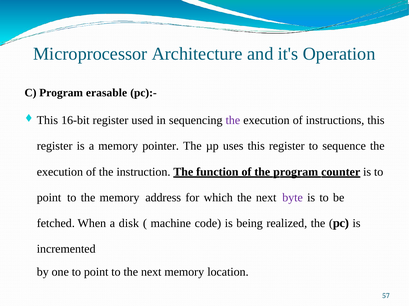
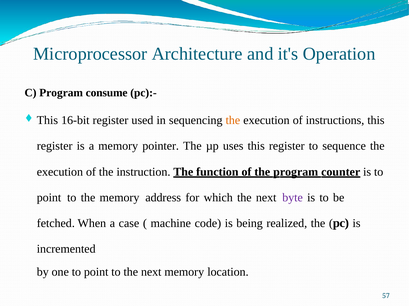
erasable: erasable -> consume (107, 93)
the colour: purple -> orange (233, 121)
disk: disk -> case (129, 224)
